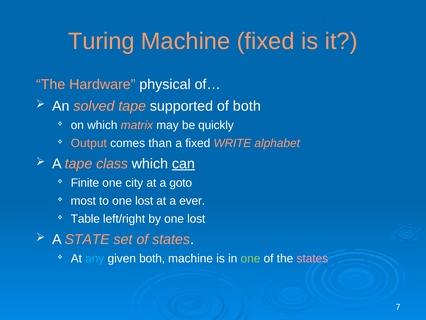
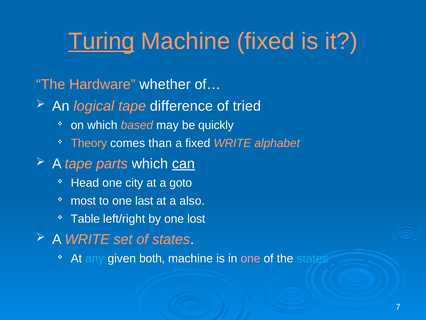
Turing underline: none -> present (101, 41)
physical: physical -> whether (165, 84)
solved: solved -> logical (94, 106)
supported: supported -> difference (181, 106)
of both: both -> tried (247, 106)
matrix: matrix -> based (137, 125)
Output: Output -> Theory (89, 143)
class: class -> parts (112, 163)
Finite: Finite -> Head (85, 183)
to one lost: lost -> last (144, 201)
ever: ever -> also (192, 201)
A STATE: STATE -> WRITE (87, 239)
one colour: light green -> pink (250, 258)
states colour: pink -> light blue (312, 258)
